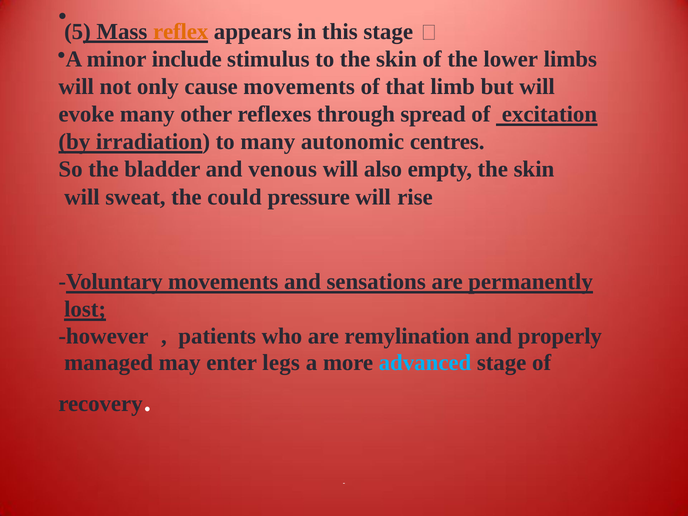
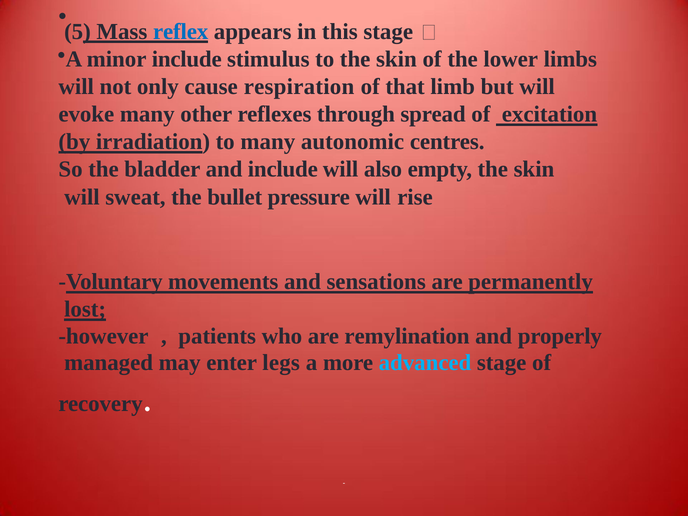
reflex colour: orange -> blue (181, 32)
cause movements: movements -> respiration (299, 87)
and venous: venous -> include (283, 169)
could: could -> bullet (235, 197)
